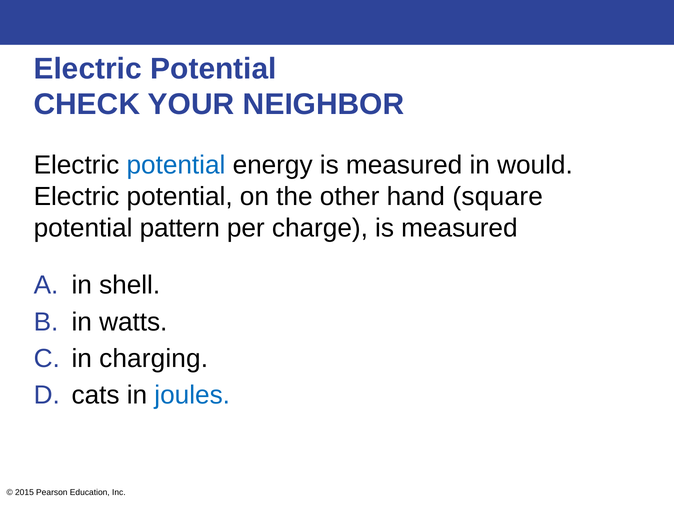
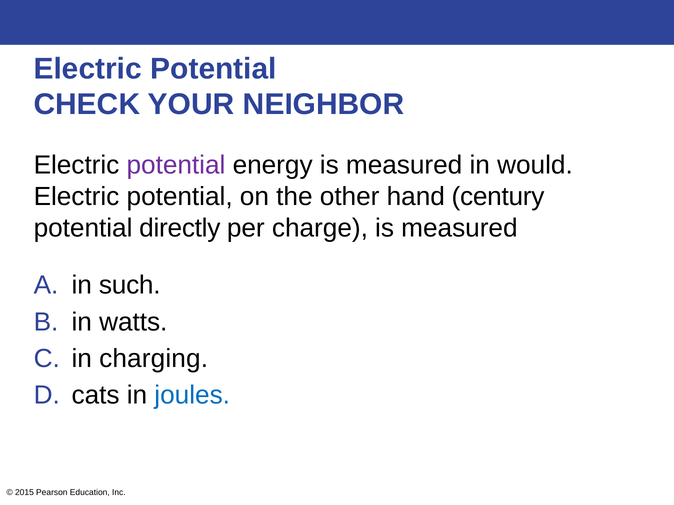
potential colour: blue -> purple (176, 165)
square: square -> century (498, 197)
pattern: pattern -> directly (180, 228)
shell: shell -> such (130, 285)
